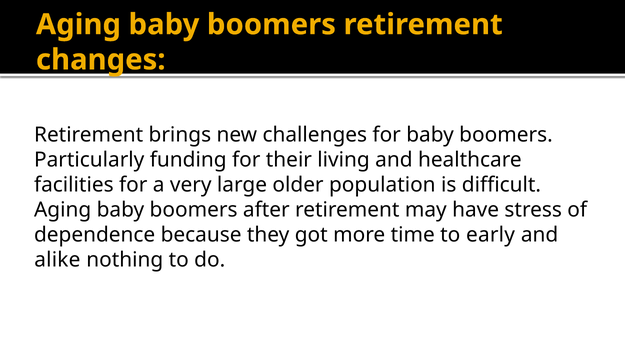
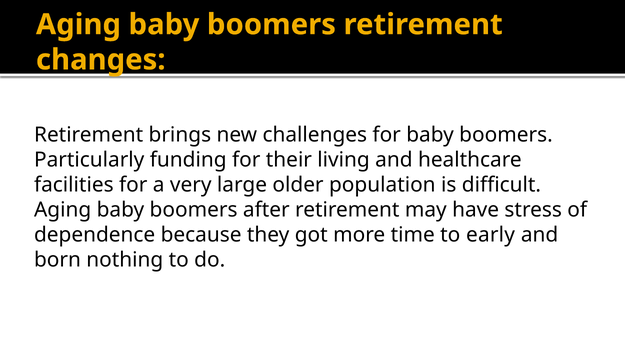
alike: alike -> born (57, 260)
